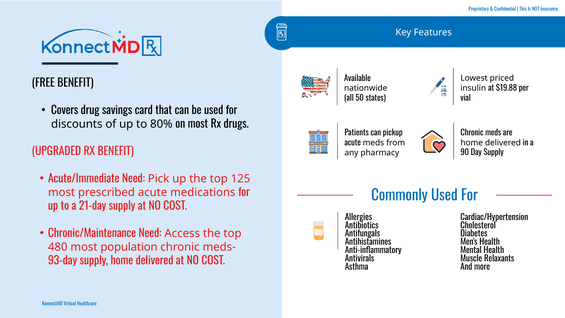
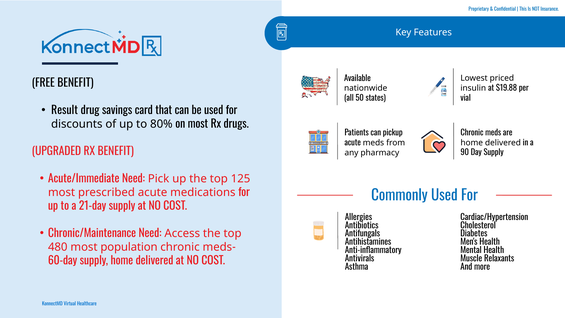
Covers: Covers -> Result (65, 110)
93-day: 93-day -> 60-day (63, 261)
